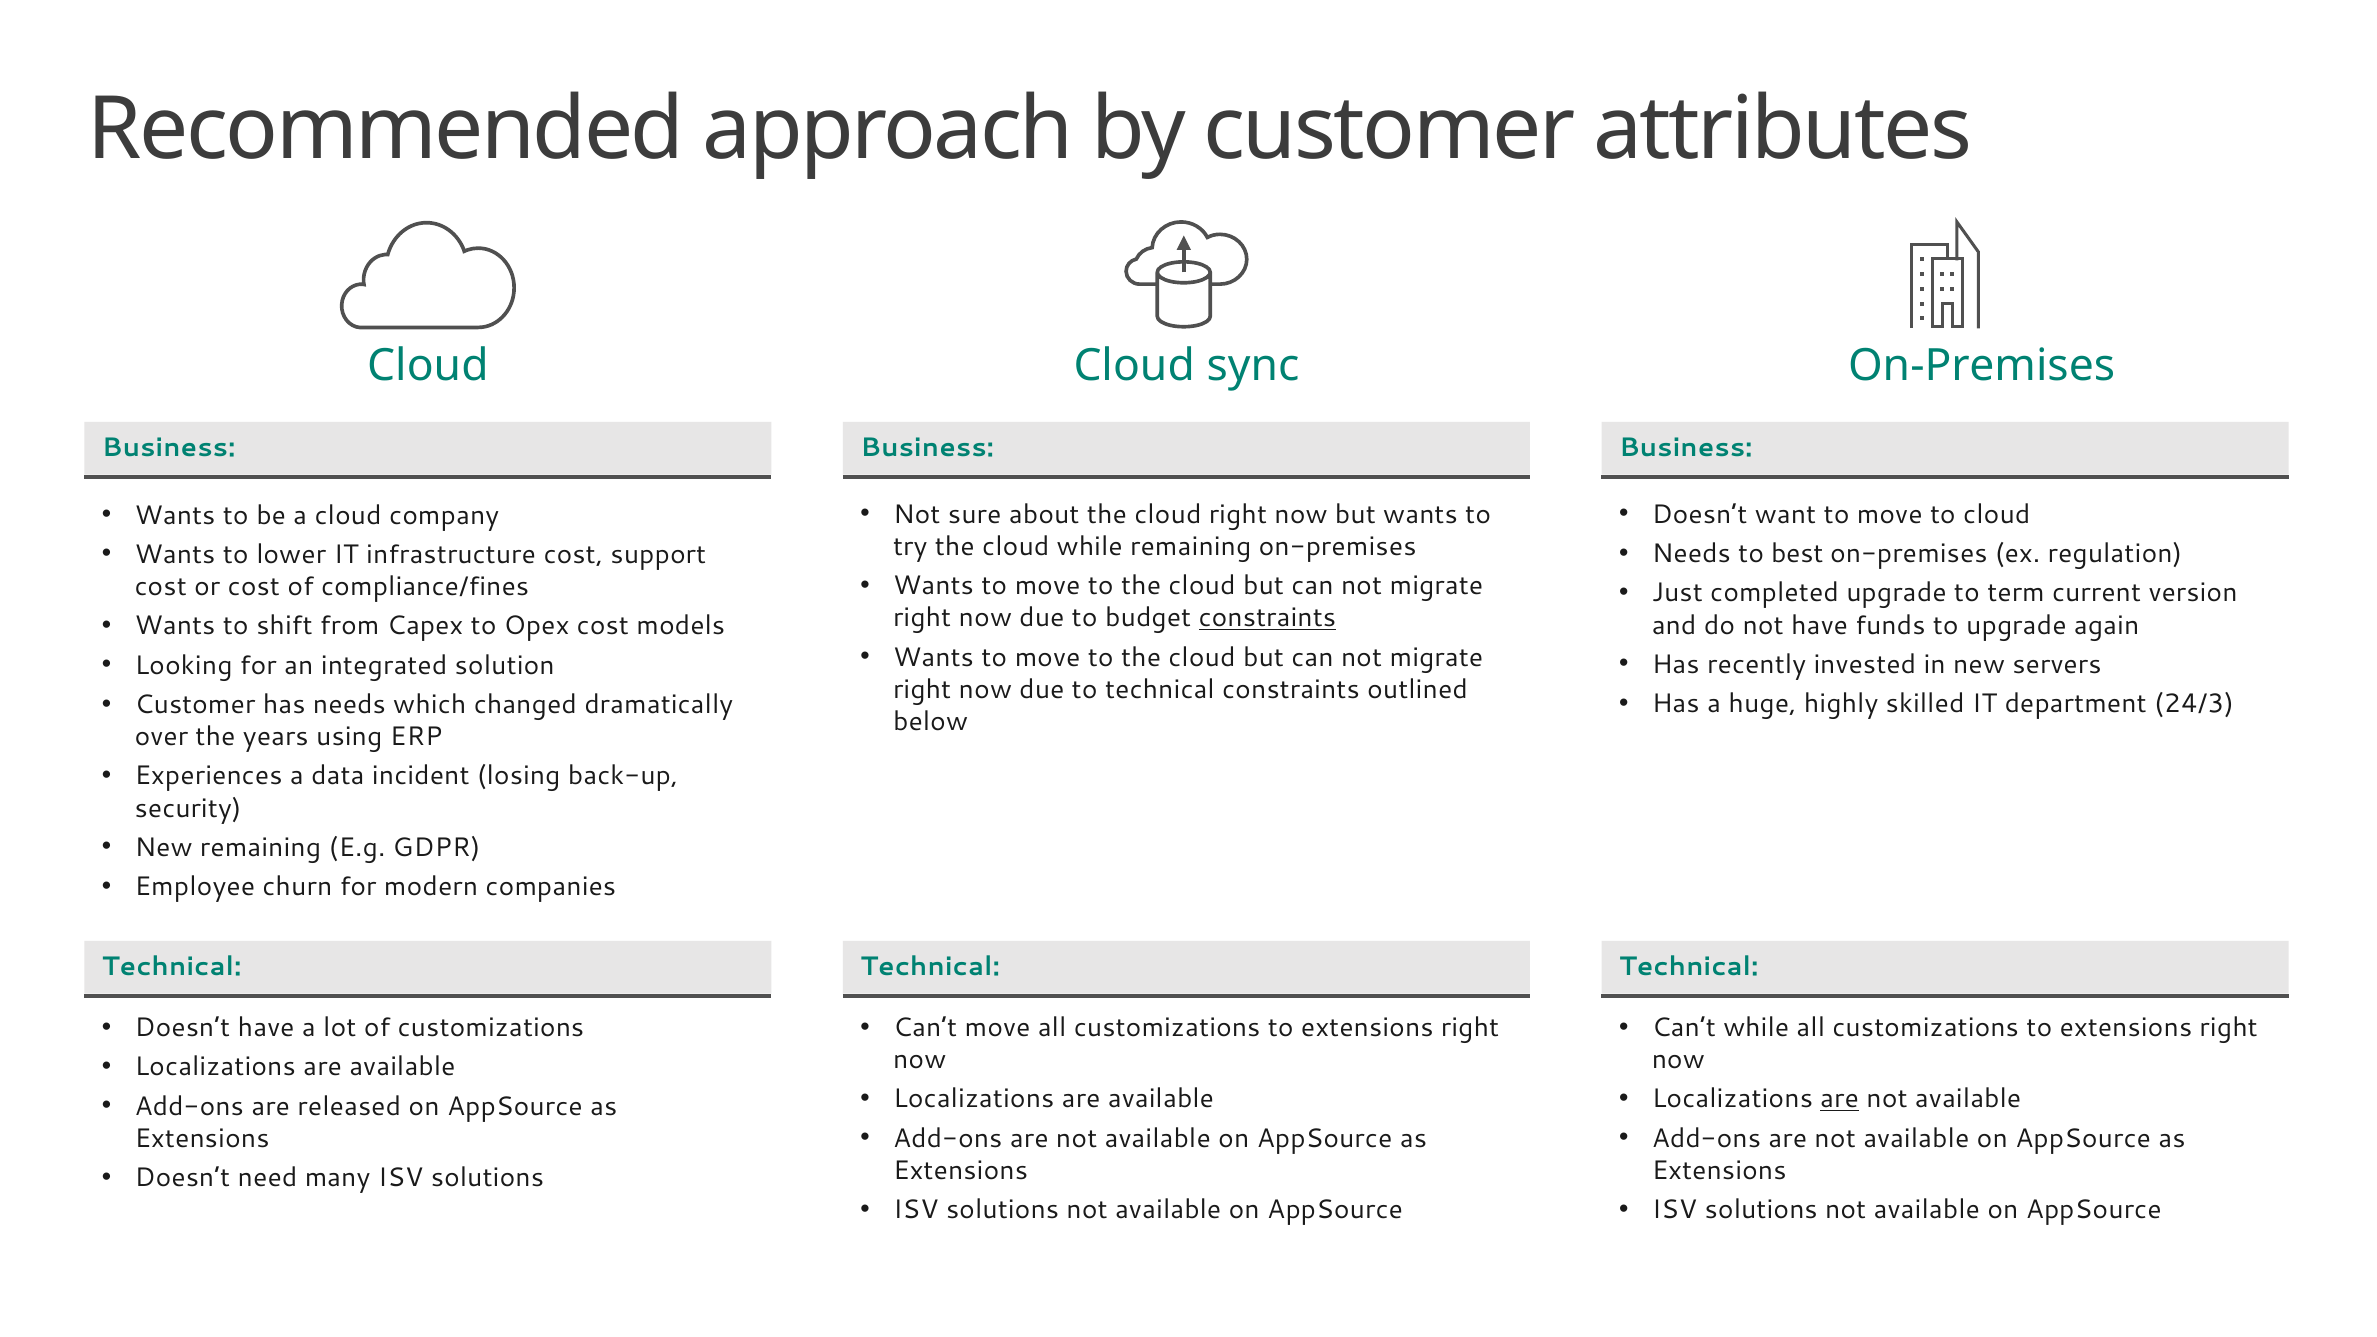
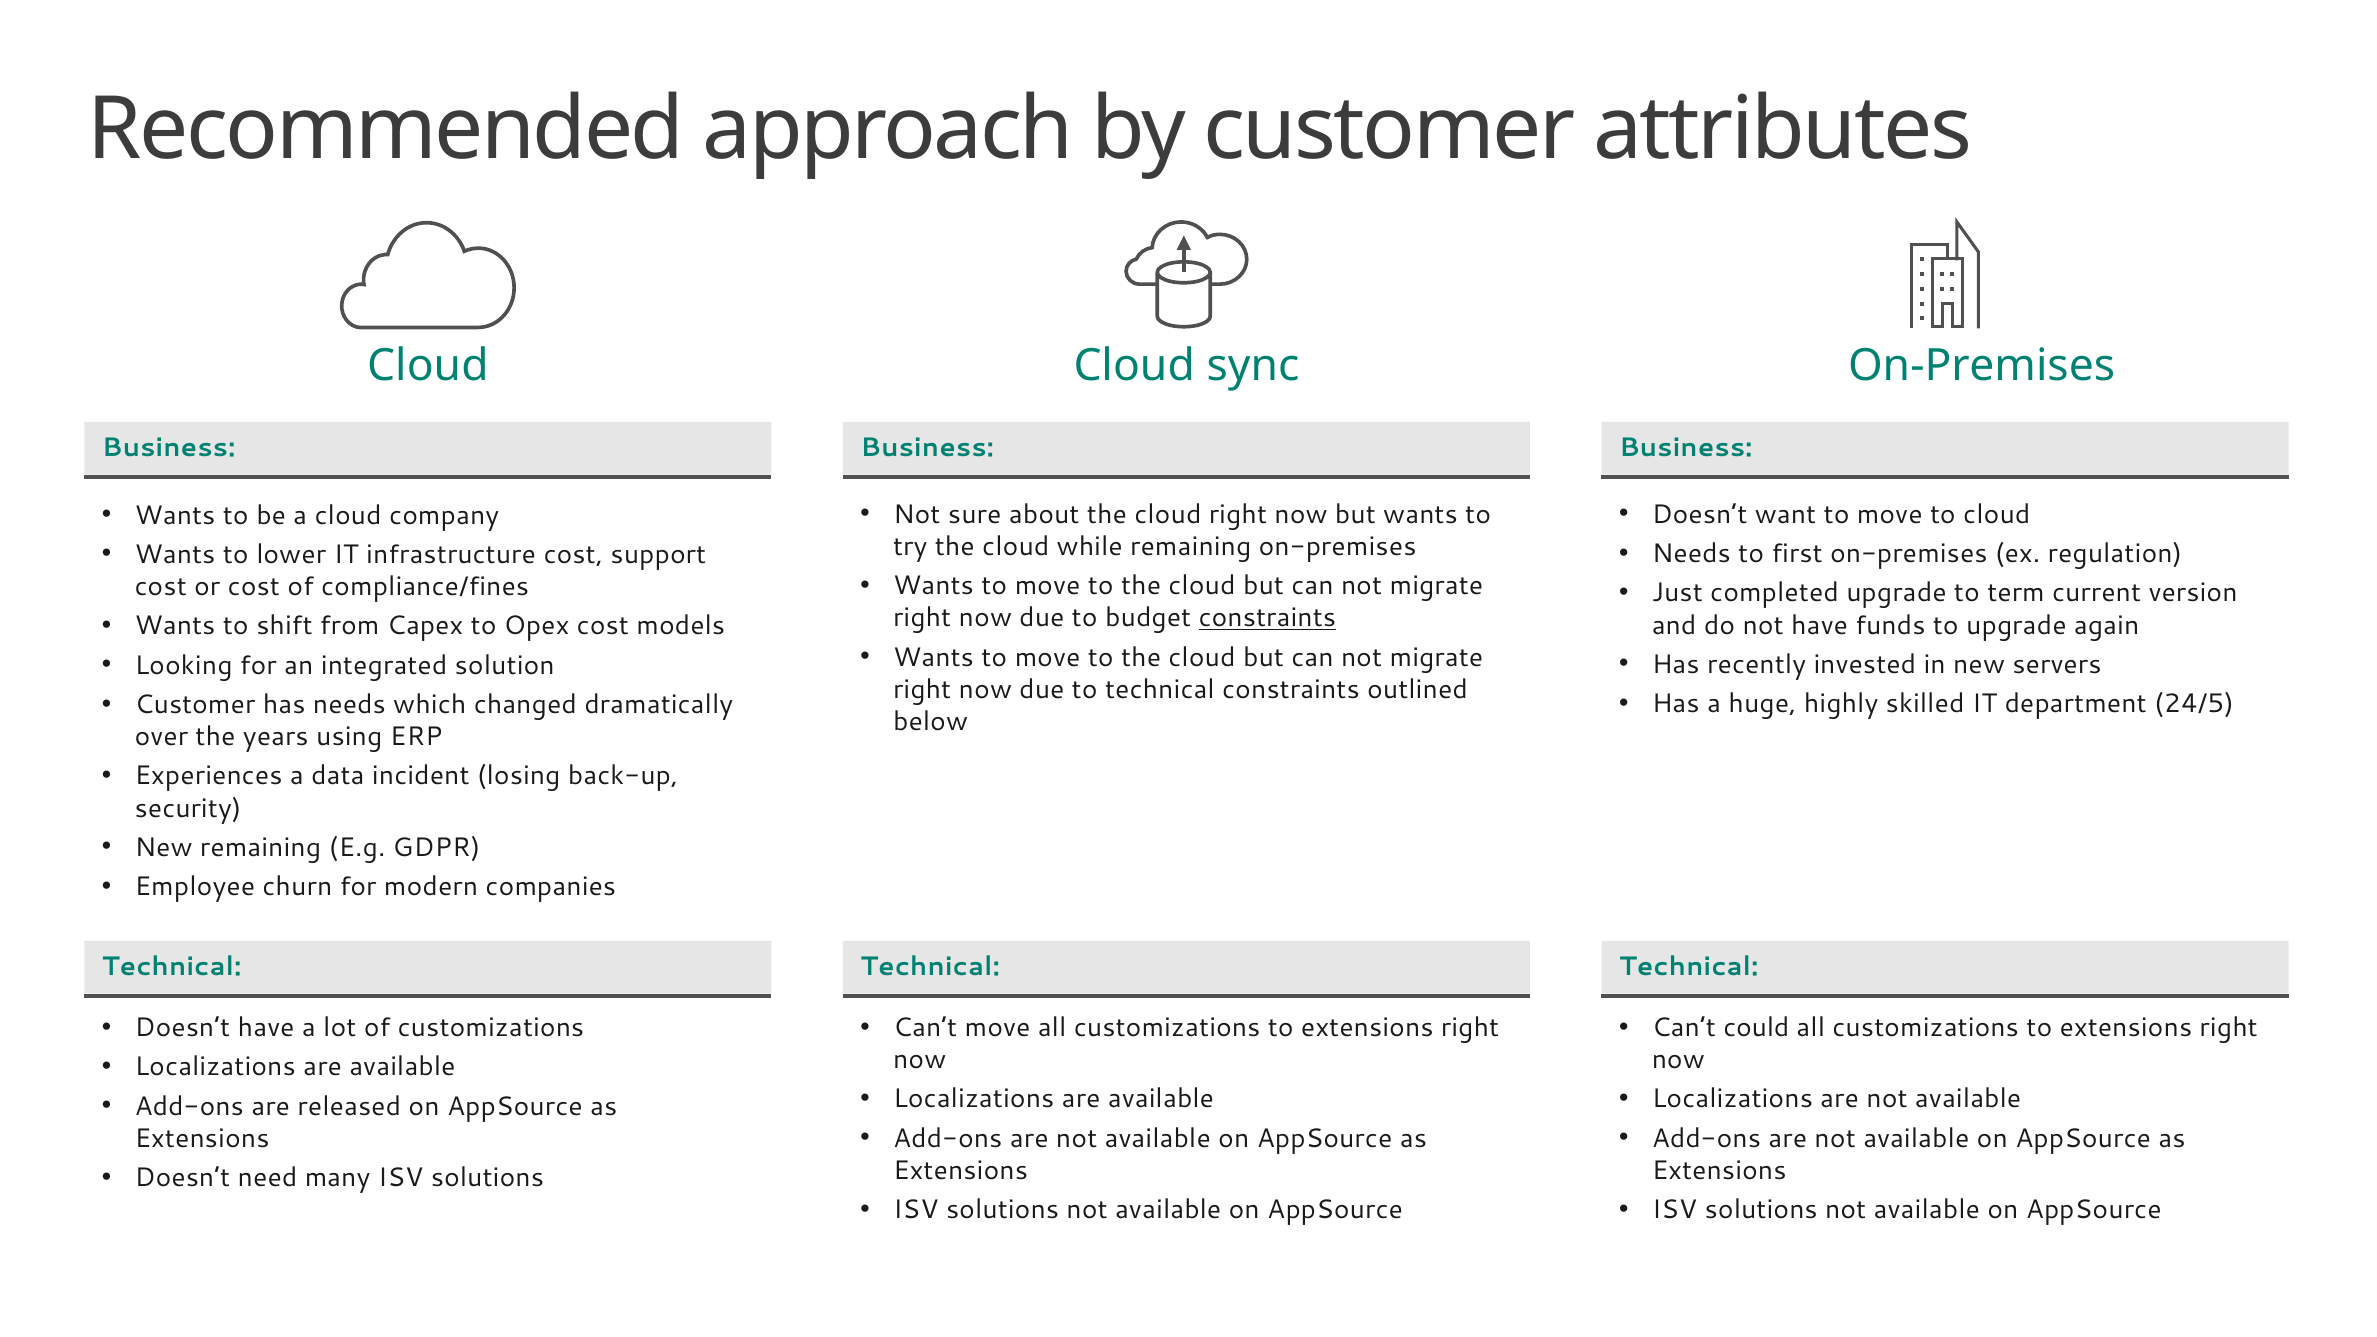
best: best -> first (1797, 554)
24/3: 24/3 -> 24/5 (2194, 704)
Can’t while: while -> could (1756, 1028)
are underline: present -> none (1840, 1099)
